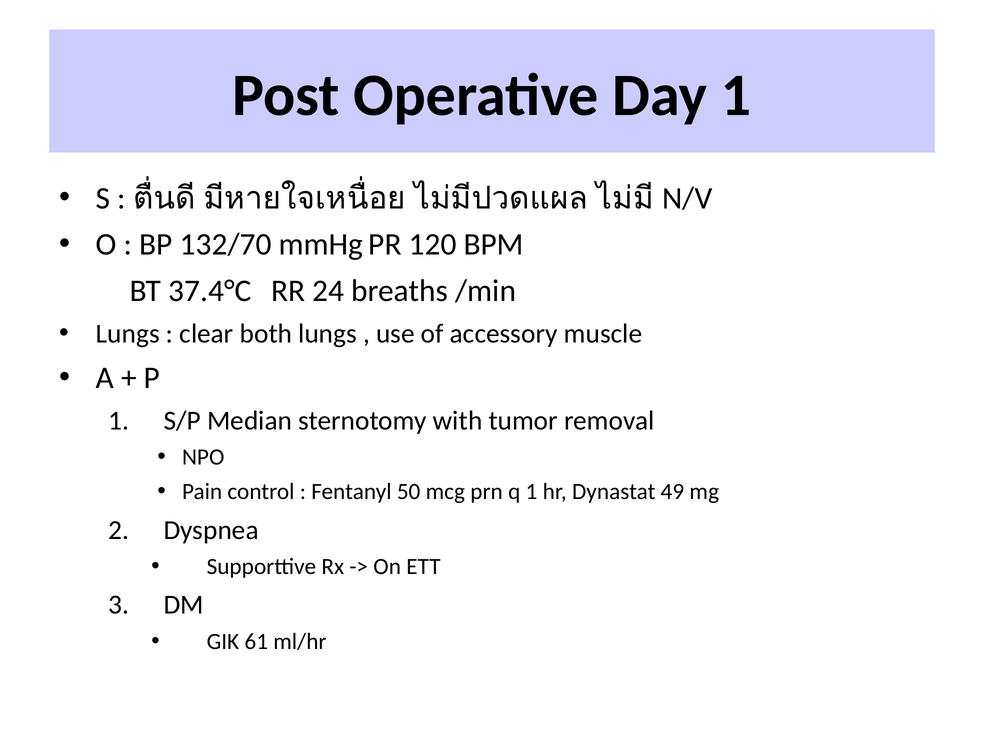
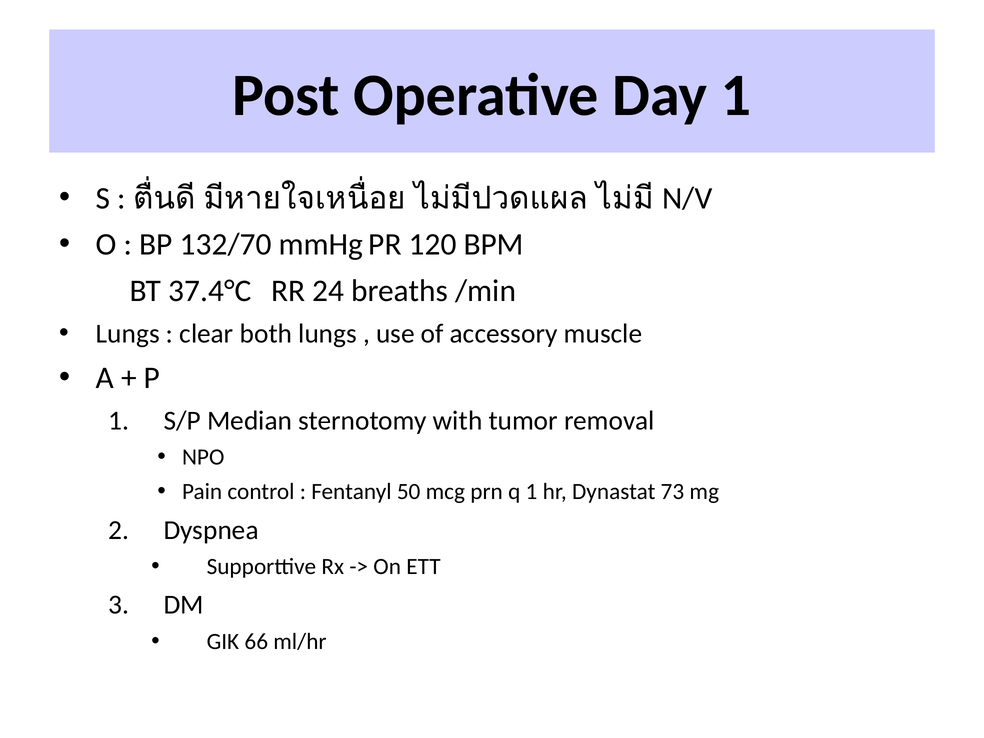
49: 49 -> 73 (672, 492)
61: 61 -> 66 (256, 642)
